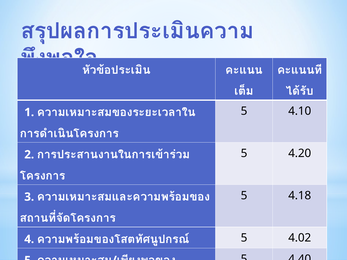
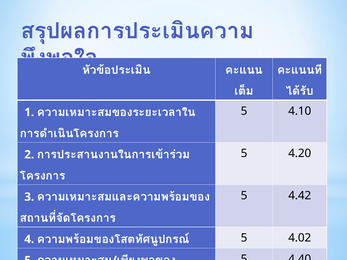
4.18: 4.18 -> 4.42 (300, 196)
